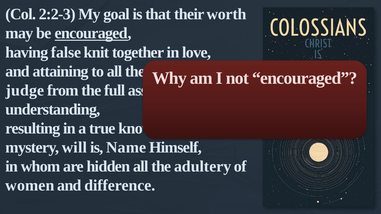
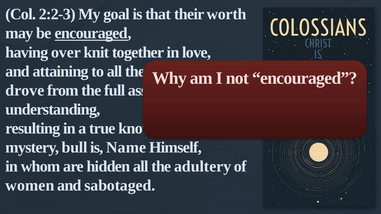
false: false -> over (66, 52)
judge: judge -> drove (25, 90)
will: will -> bull (75, 148)
difference: difference -> sabotaged (120, 186)
